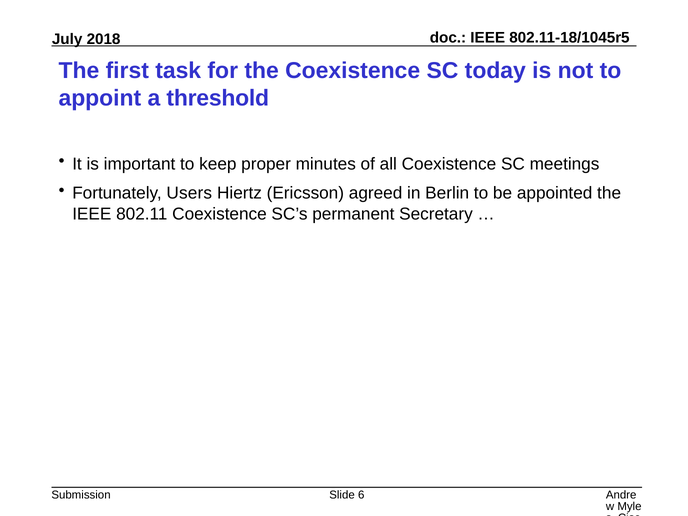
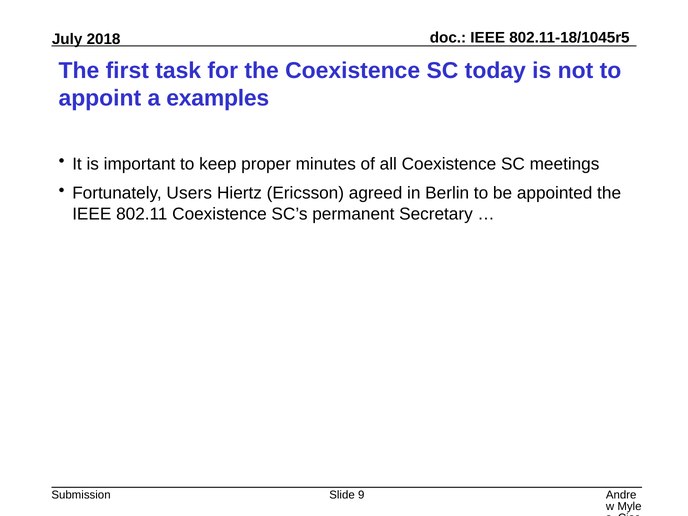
threshold: threshold -> examples (218, 98)
6: 6 -> 9 (361, 495)
